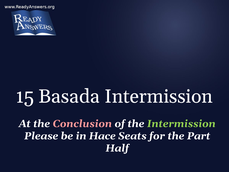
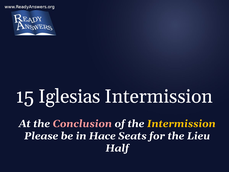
Basada: Basada -> Iglesias (69, 96)
Intermission colour: light green -> yellow (181, 124)
Part: Part -> Lieu (199, 136)
